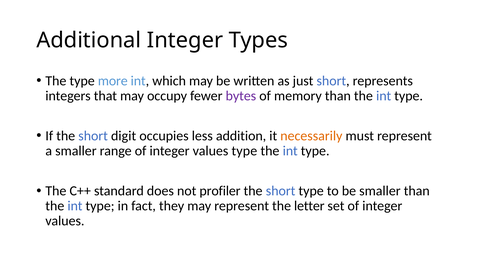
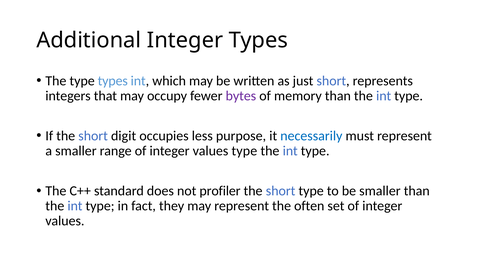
type more: more -> types (113, 81)
addition: addition -> purpose (241, 136)
necessarily colour: orange -> blue (311, 136)
letter: letter -> often (309, 206)
